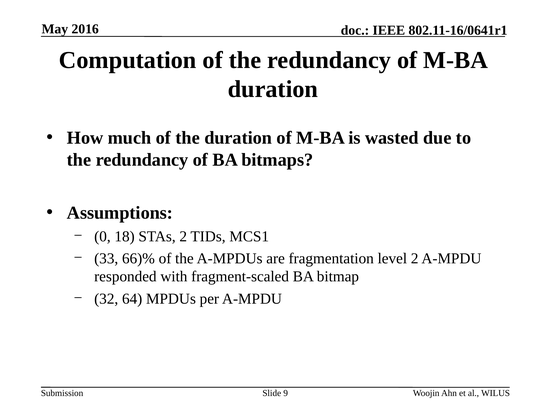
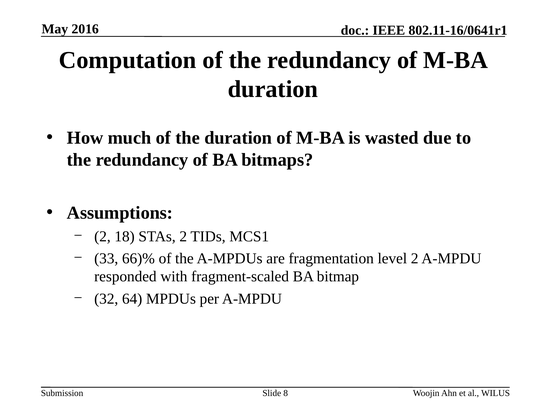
0: 0 -> 2 (102, 236)
9: 9 -> 8 (286, 393)
